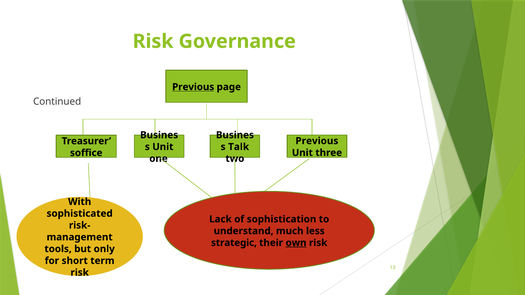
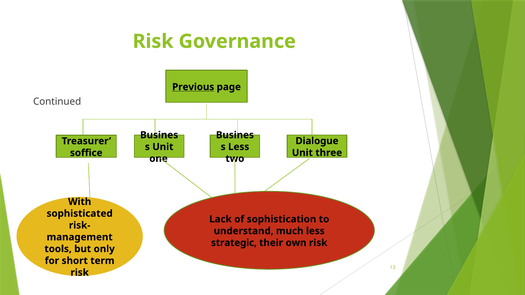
Previous: Previous -> Dialogue (317, 141)
Talk: Talk -> Less (239, 147)
own underline: present -> none (296, 243)
